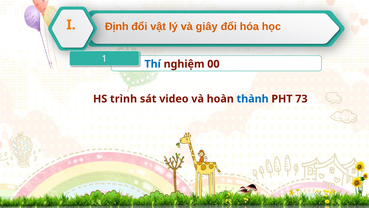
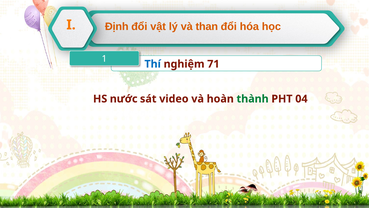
giây: giây -> than (207, 26)
00: 00 -> 71 (213, 64)
trình: trình -> nước (124, 99)
thành colour: blue -> green (253, 99)
73: 73 -> 04 (301, 99)
